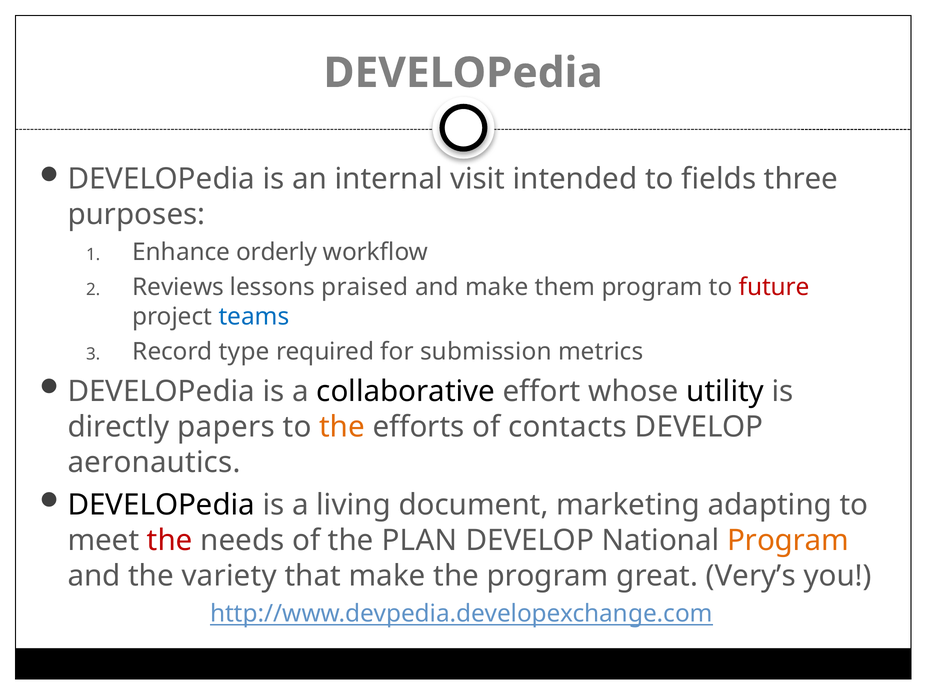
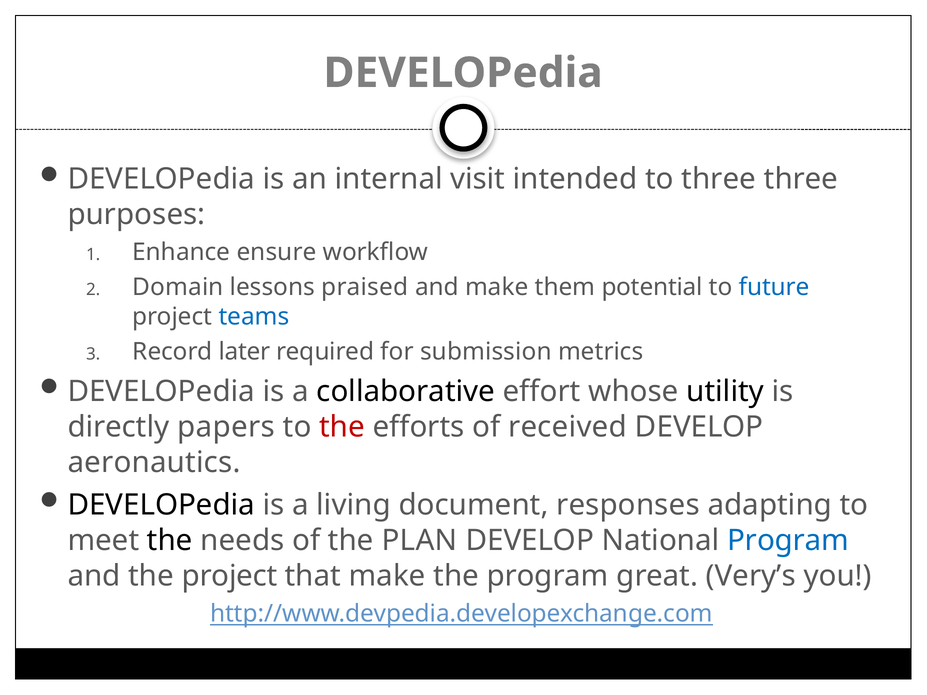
to fields: fields -> three (719, 179)
orderly: orderly -> ensure (277, 252)
Reviews: Reviews -> Domain (178, 287)
them program: program -> potential (652, 287)
future colour: red -> blue (774, 287)
type: type -> later (244, 352)
the colour: orange -> red (342, 427)
contacts: contacts -> received (568, 427)
marketing: marketing -> responses (628, 505)
the colour: red -> black (170, 541)
Program colour: orange -> blue (788, 541)
the variety: variety -> project (229, 576)
